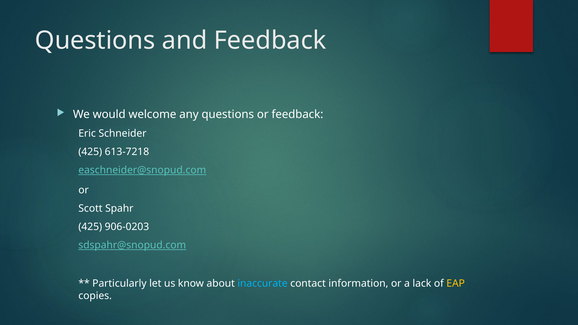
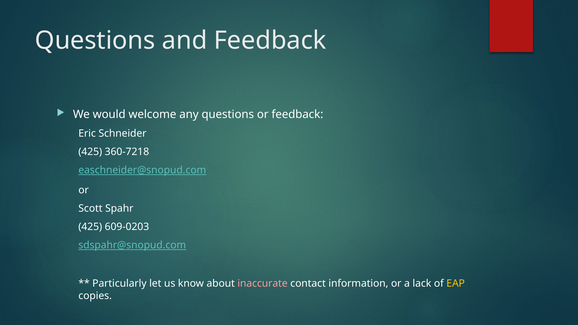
613-7218: 613-7218 -> 360-7218 (127, 152)
906-0203: 906-0203 -> 609-0203 (127, 227)
inaccurate colour: light blue -> pink (263, 283)
